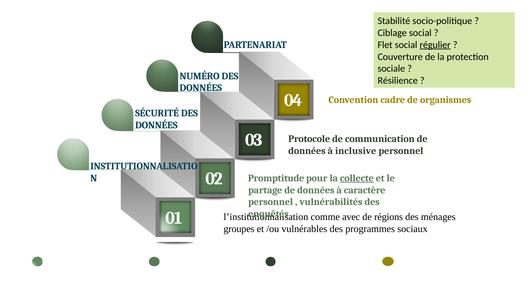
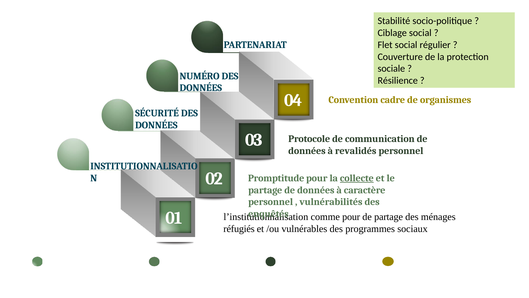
régulier underline: present -> none (435, 45)
inclusive: inclusive -> revalidés (356, 151)
comme avec: avec -> pour (351, 217)
de régions: régions -> partage (389, 217)
groupes: groupes -> réfugiés (239, 228)
